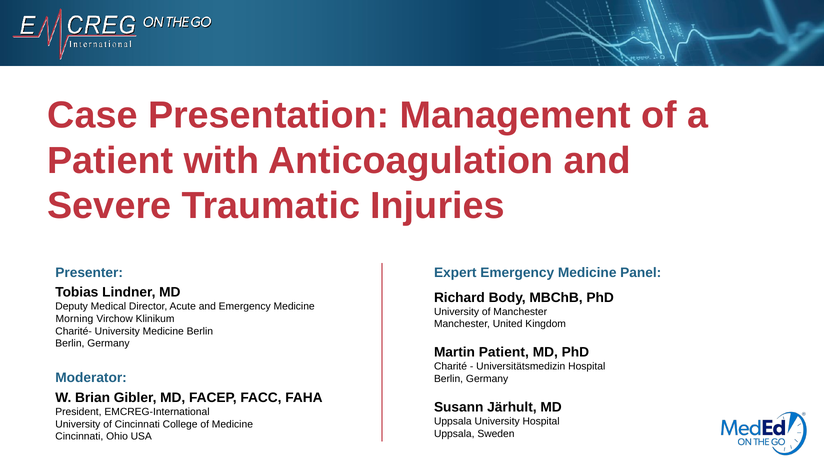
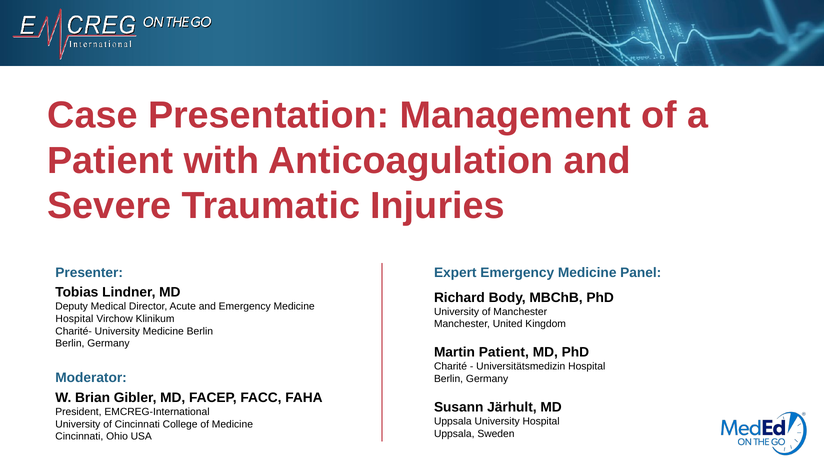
Morning: Morning -> Hospital (74, 319)
